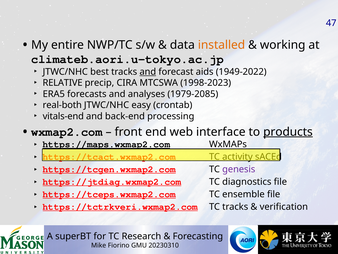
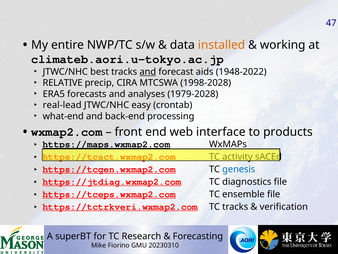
1949-2022: 1949-2022 -> 1948-2022 (241, 72)
1998-2023: 1998-2023 -> 1998-2028 (206, 83)
1979-2085: 1979-2085 -> 1979-2028 (193, 94)
real-both: real-both -> real-lead (62, 105)
vitals-end: vitals-end -> what-end (63, 116)
products underline: present -> none (288, 132)
genesis colour: purple -> blue (239, 169)
